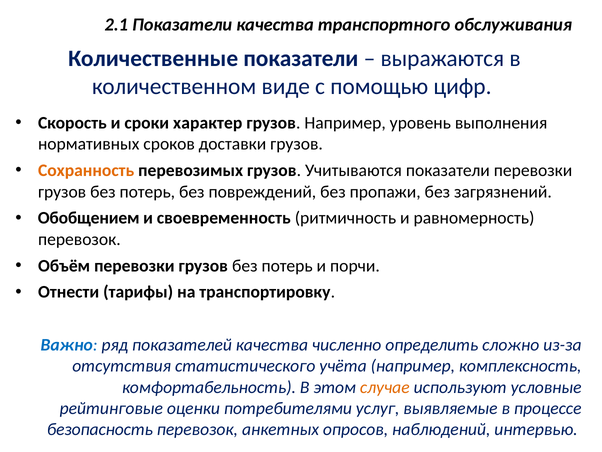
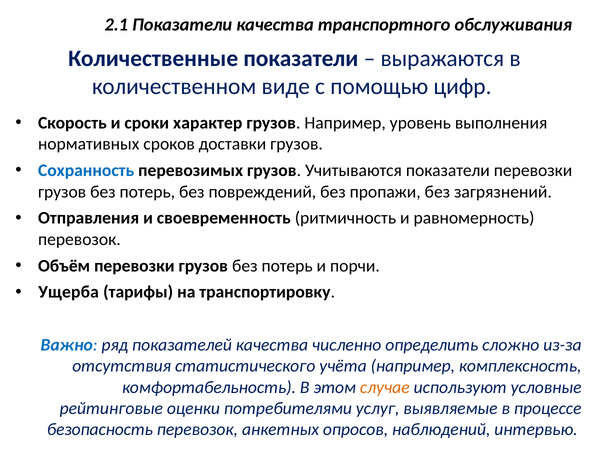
Сохранность colour: orange -> blue (86, 170)
Обобщением: Обобщением -> Отправления (89, 218)
Отнести: Отнести -> Ущерба (69, 292)
